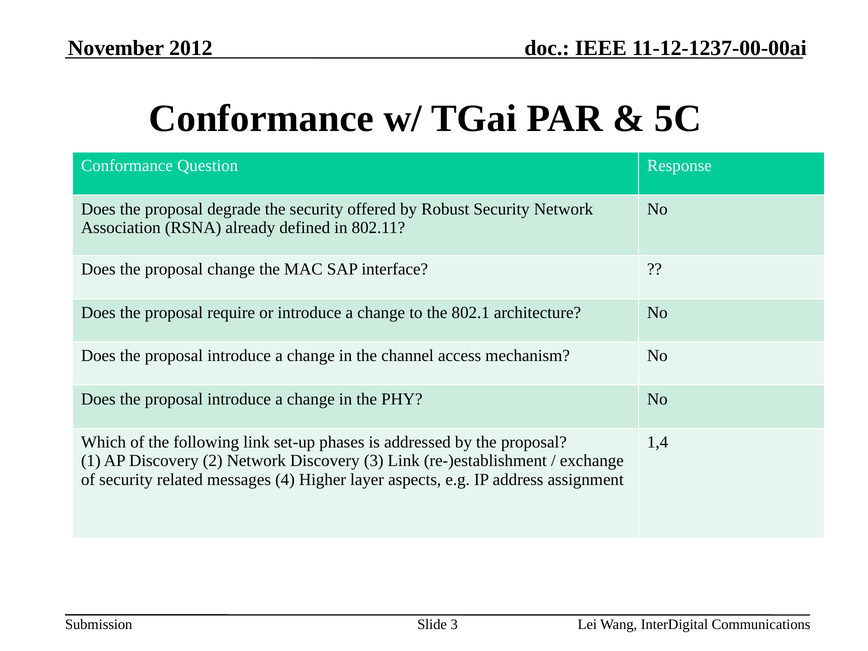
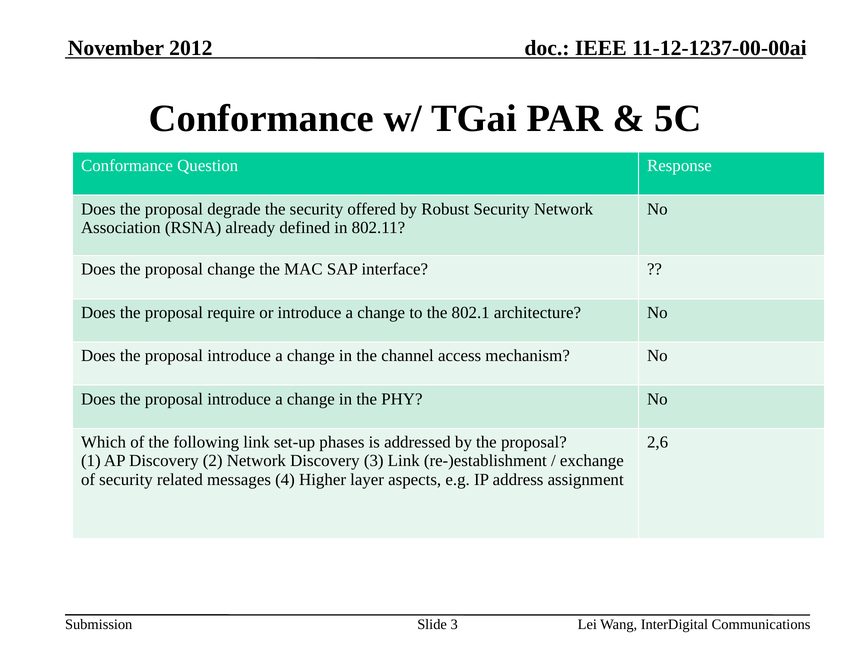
1,4: 1,4 -> 2,6 (658, 442)
